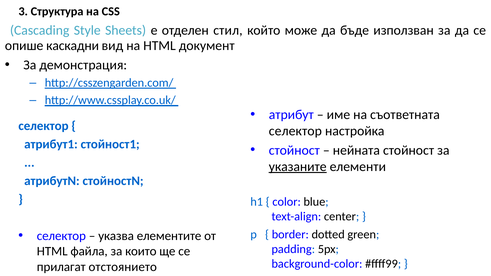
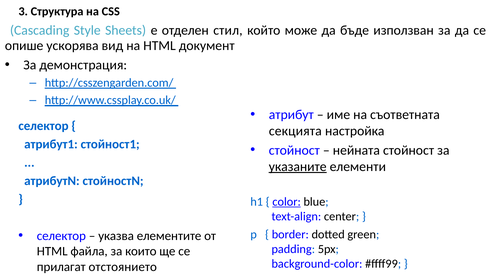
каскадни: каскадни -> ускорява (73, 46)
селектор: селектор -> секцията (295, 131)
color underline: none -> present (287, 202)
